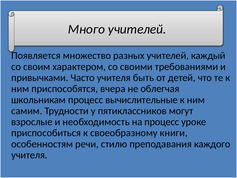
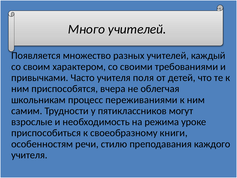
быть: быть -> поля (143, 78)
вычислительные: вычислительные -> переживаниями (141, 100)
на процесс: процесс -> режима (162, 122)
